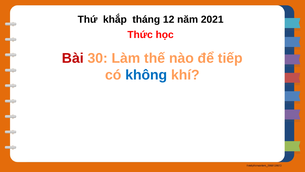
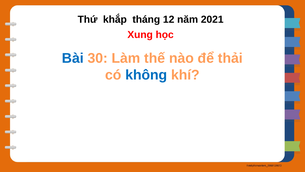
Thức: Thức -> Xung (140, 35)
Bài colour: red -> blue (73, 58)
tiếp: tiếp -> thải (230, 58)
